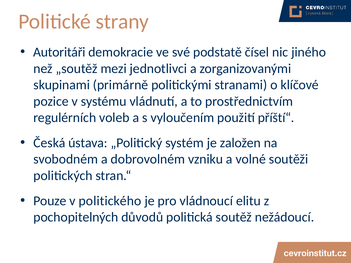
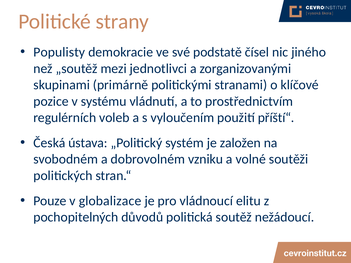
Autoritáři: Autoritáři -> Populisty (59, 52)
politického: politického -> globalizace (110, 201)
